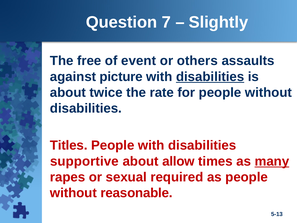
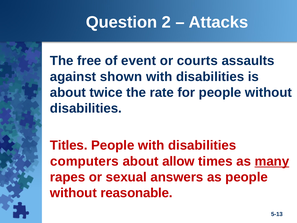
7: 7 -> 2 (166, 22)
Slightly: Slightly -> Attacks (218, 22)
others: others -> courts (197, 61)
picture: picture -> shown (121, 77)
disabilities underline: present -> none (210, 77)
supportive: supportive -> computers (84, 161)
required: required -> answers (177, 177)
